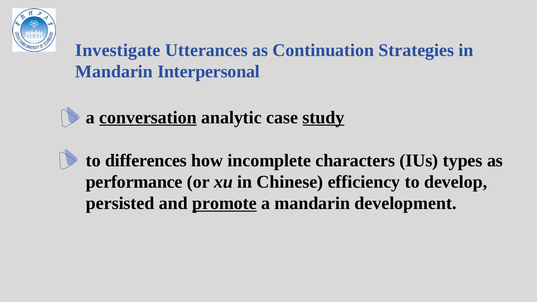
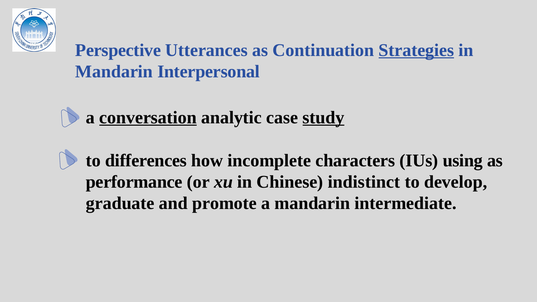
Investigate: Investigate -> Perspective (118, 50)
Strategies underline: none -> present (416, 50)
types: types -> using (463, 160)
efficiency: efficiency -> indistinct (364, 182)
persisted: persisted -> graduate (120, 203)
promote underline: present -> none (224, 203)
development: development -> intermediate (406, 203)
